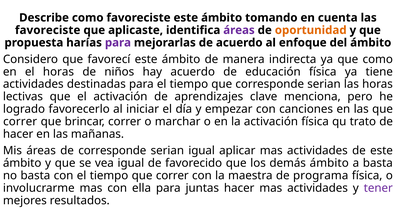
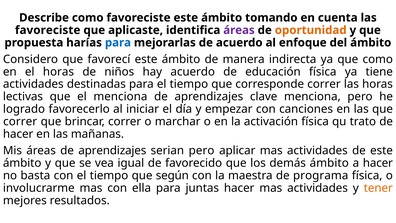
para colour: purple -> blue (118, 43)
que corresponde serian: serian -> correr (324, 84)
el activación: activación -> menciona (120, 97)
áreas de corresponde: corresponde -> aprendizajes (112, 150)
serian igual: igual -> pero (202, 150)
a basta: basta -> hacer (378, 163)
tiempo que correr: correr -> según (172, 175)
tener colour: purple -> orange (378, 188)
